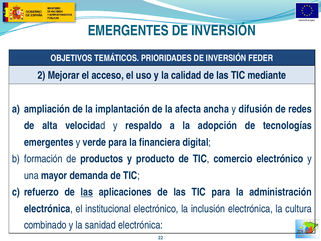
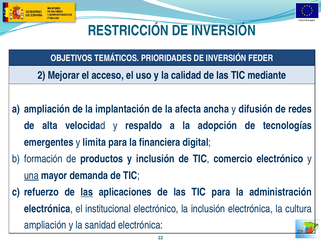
EMERGENTES: EMERGENTES -> RESTRICCIÓN (128, 31)
verde: verde -> limita (94, 142)
y producto: producto -> inclusión (155, 159)
una underline: none -> present (31, 175)
combinado: combinado -> ampliación (45, 225)
